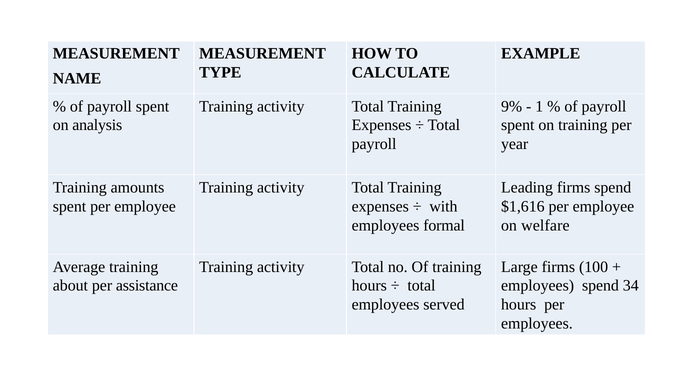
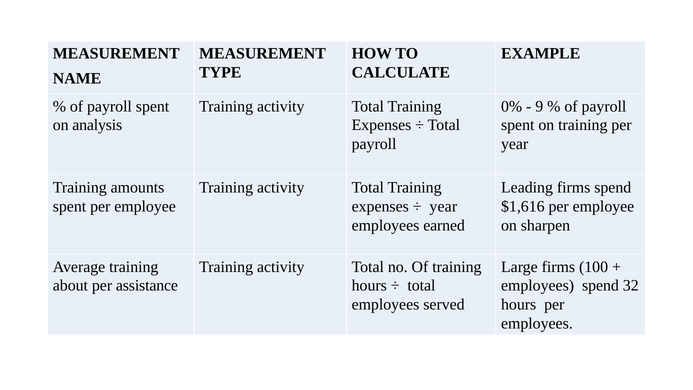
9%: 9% -> 0% (512, 106)
1: 1 -> 9 (539, 106)
with: with -> year (443, 206)
formal: formal -> earned (444, 225)
welfare: welfare -> sharpen (545, 225)
34: 34 -> 32 (631, 286)
